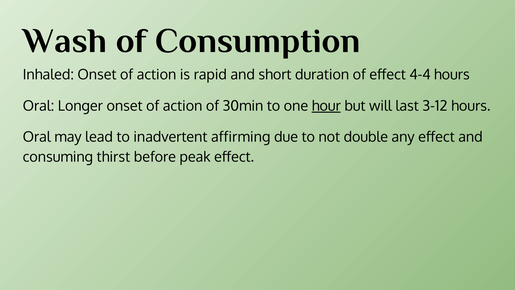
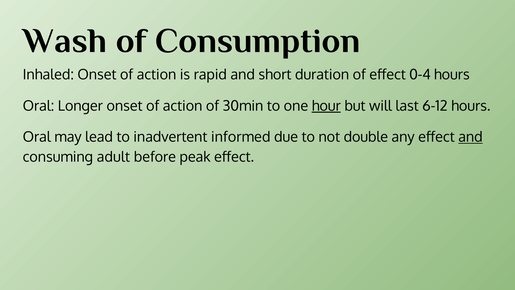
4-4: 4-4 -> 0-4 (420, 75)
3-12: 3-12 -> 6-12 (435, 106)
affirming: affirming -> informed (241, 137)
and underline: none -> present (470, 137)
thirst: thirst -> adult (113, 157)
